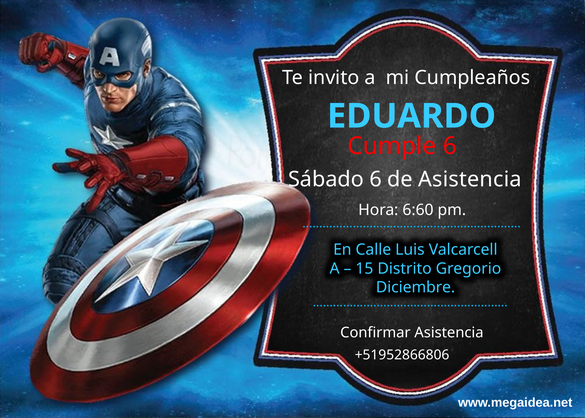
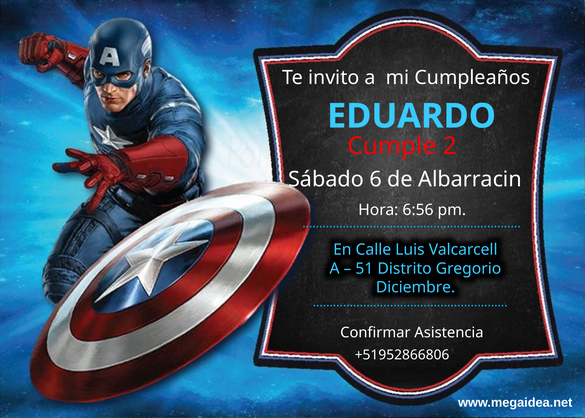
Cumple 6: 6 -> 2 (450, 146)
de Asistencia: Asistencia -> Albarracin (470, 179)
6:60: 6:60 -> 6:56 (418, 210)
15: 15 -> 51 (364, 269)
